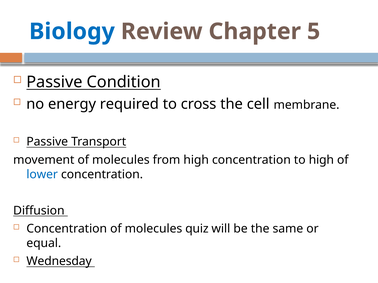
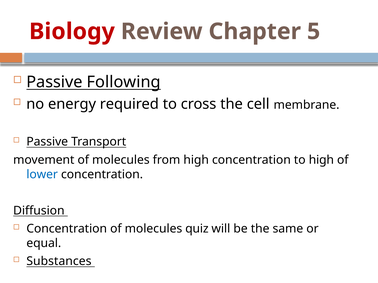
Biology colour: blue -> red (72, 32)
Condition: Condition -> Following (124, 82)
Wednesday: Wednesday -> Substances (59, 262)
